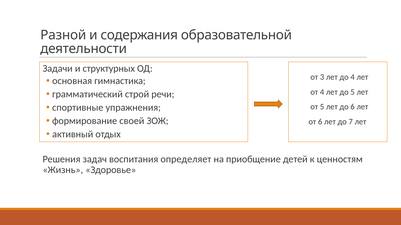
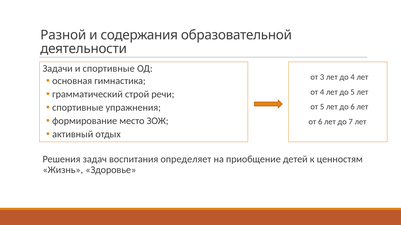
и структурных: структурных -> спортивные (109, 69)
своей: своей -> место (132, 121)
